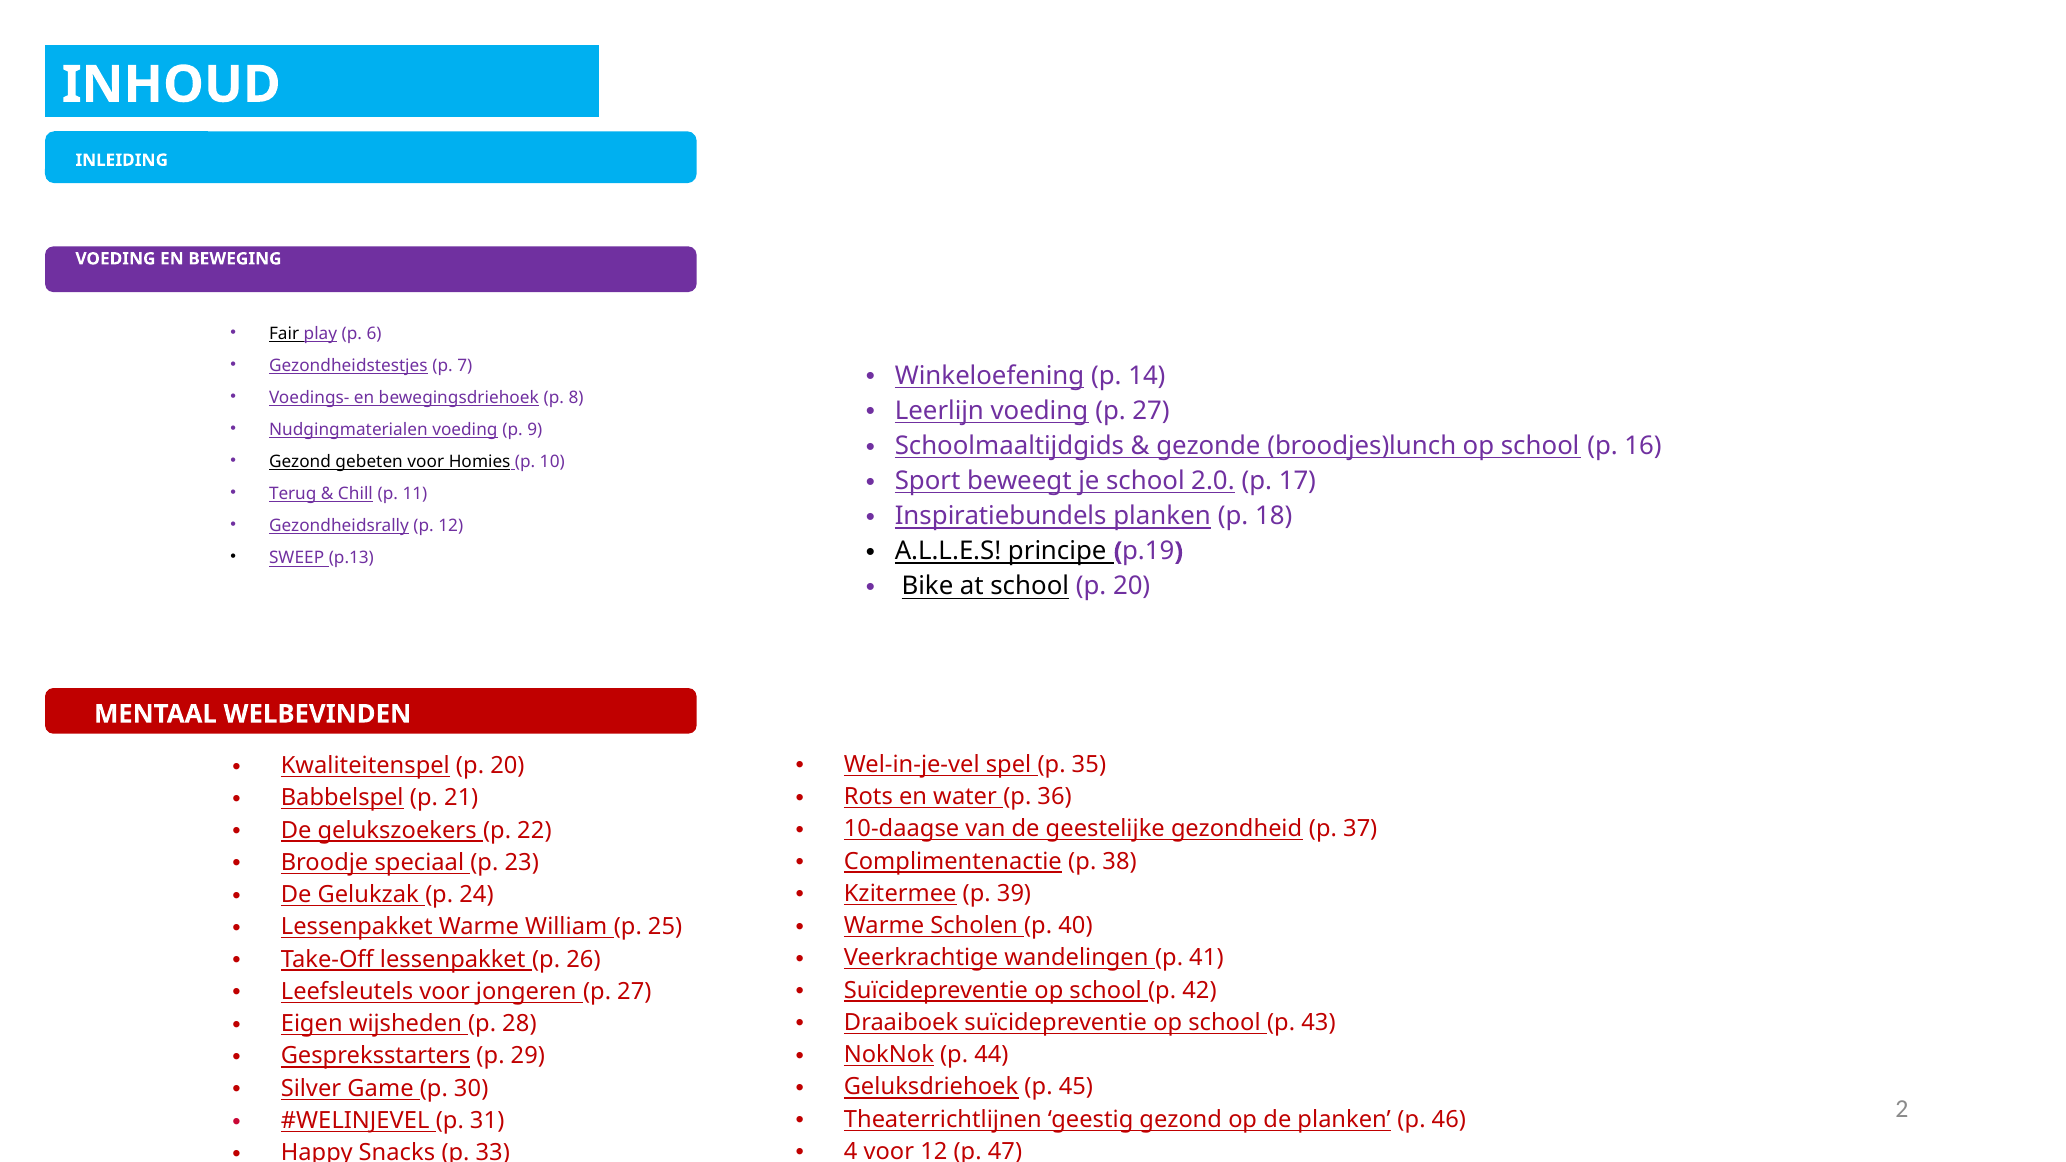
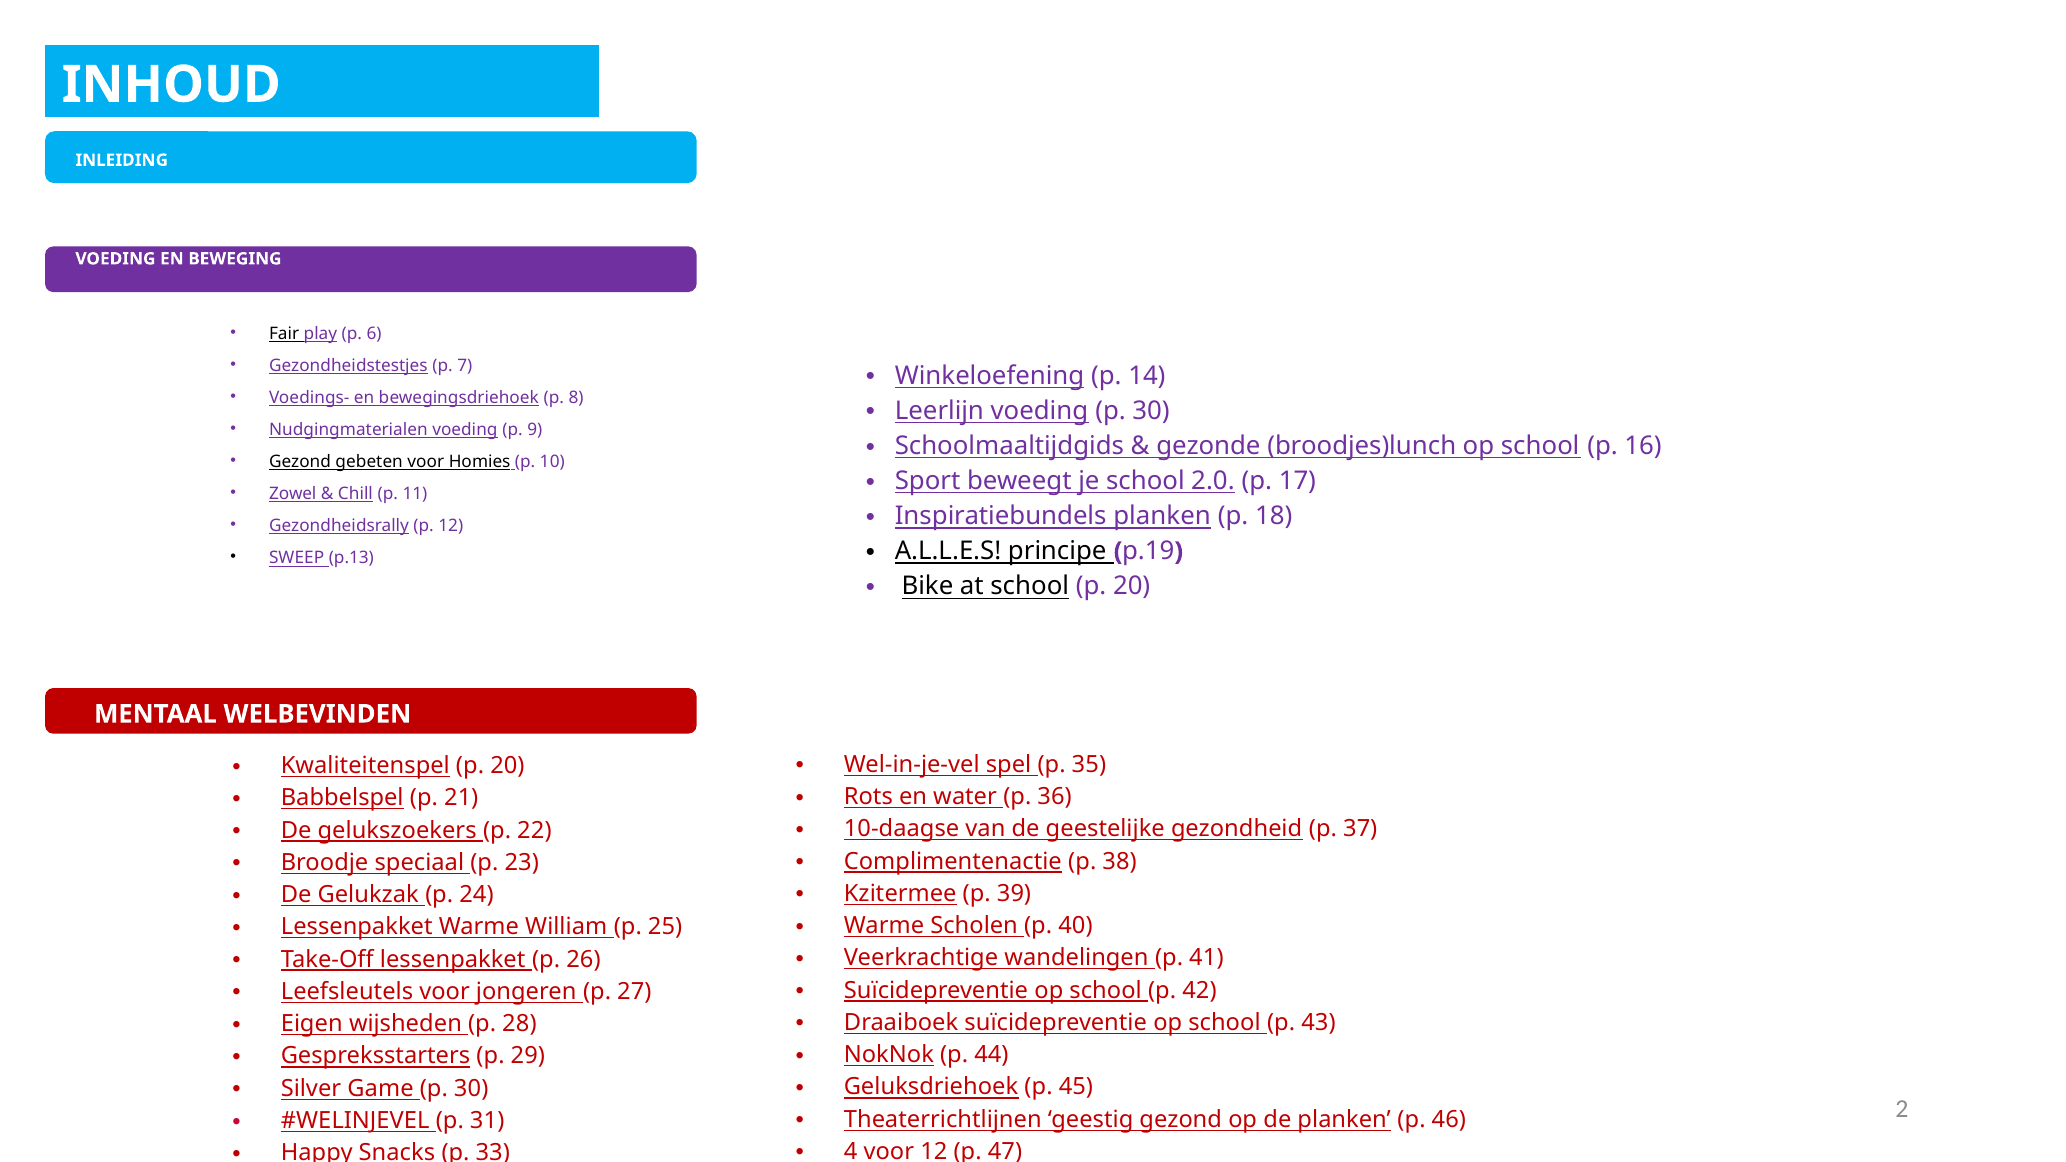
voeding p 27: 27 -> 30 (1151, 411)
Terug: Terug -> Zowel (293, 494)
